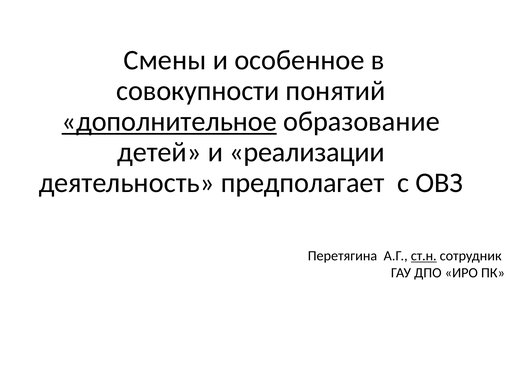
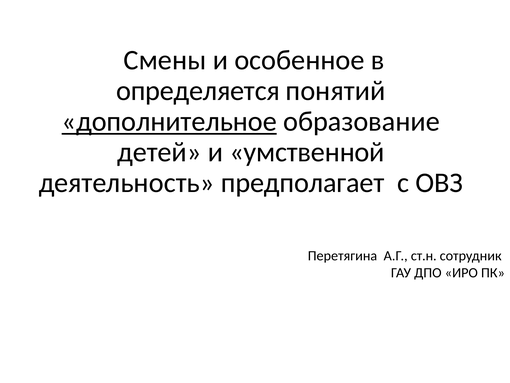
совокупности: совокупности -> определяется (198, 91)
реализации: реализации -> умственной (307, 152)
ст.н underline: present -> none (424, 256)
